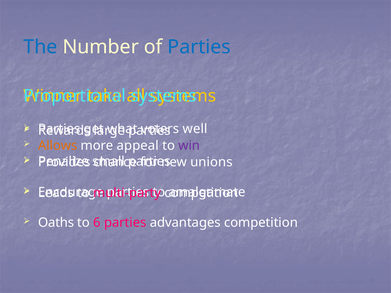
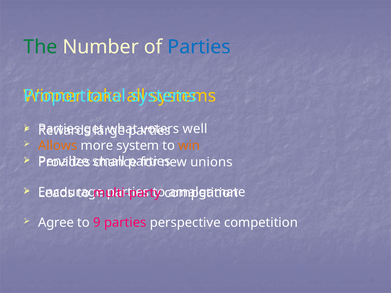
The colour: blue -> green (40, 47)
appeal: appeal -> system (138, 146)
win colour: purple -> orange (189, 146)
Oaths: Oaths -> Agree (56, 223)
6: 6 -> 9 (97, 223)
advantages: advantages -> perspective (185, 223)
